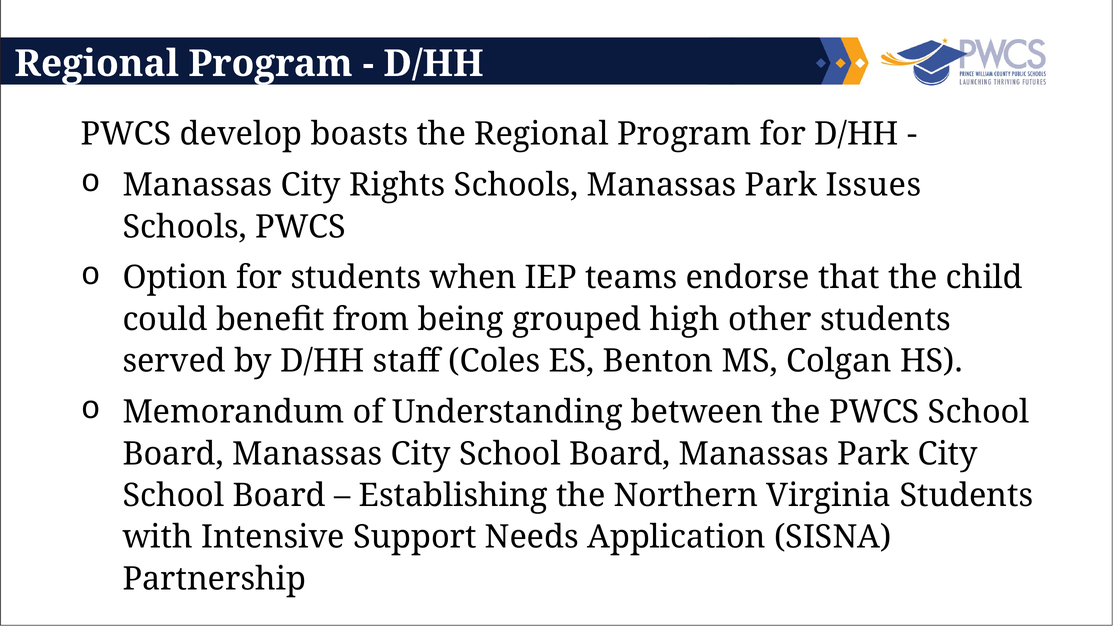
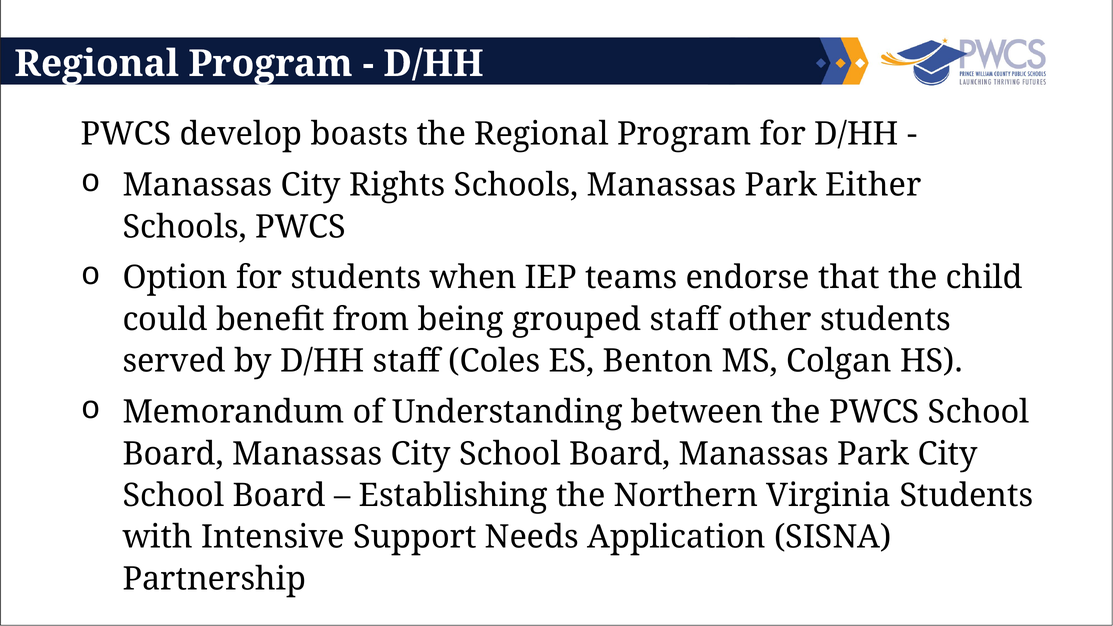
Issues: Issues -> Either (874, 185)
grouped high: high -> staff (685, 320)
